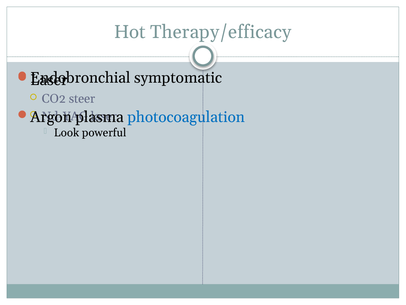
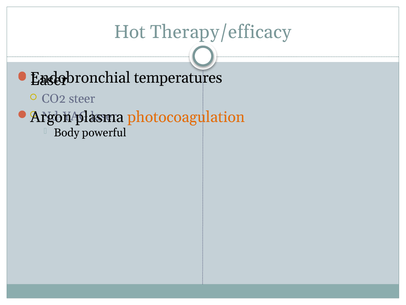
symptomatic: symptomatic -> temperatures (178, 78)
photocoagulation colour: blue -> orange (186, 117)
Look: Look -> Body (67, 132)
